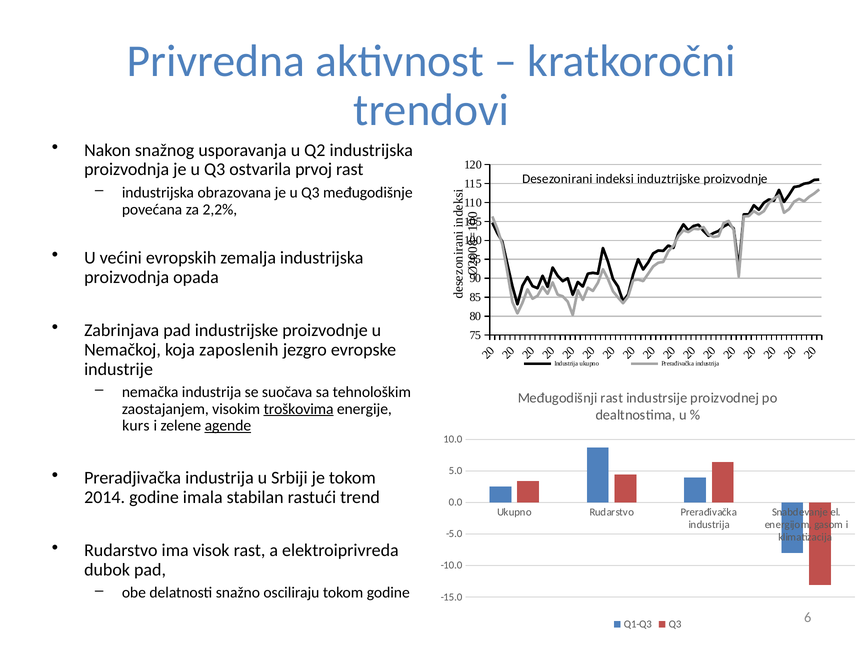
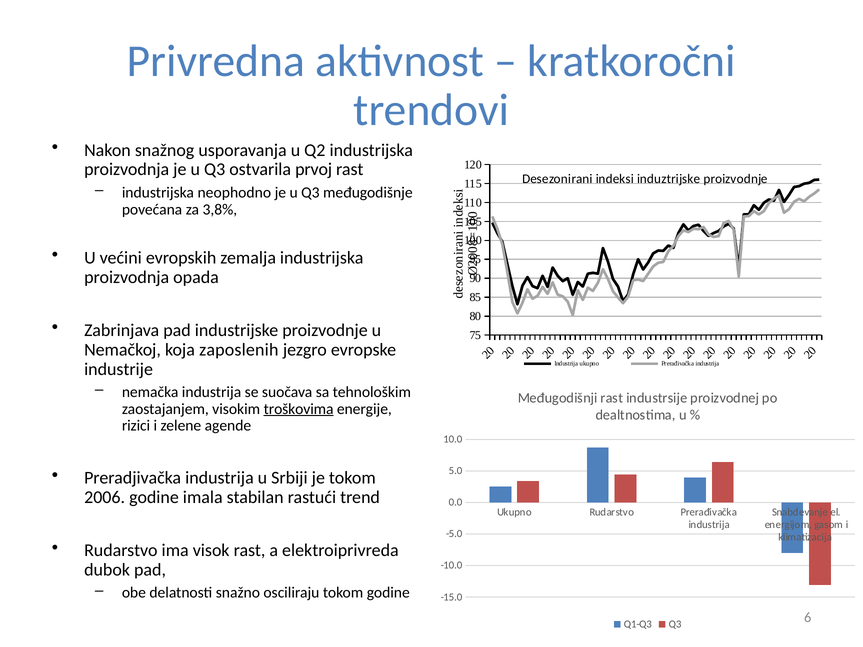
obrazovana: obrazovana -> neophodno (234, 193)
2,2%: 2,2% -> 3,8% (220, 209)
kurs: kurs -> rizici (136, 426)
agende underline: present -> none (228, 426)
2014: 2014 -> 2006 (105, 497)
